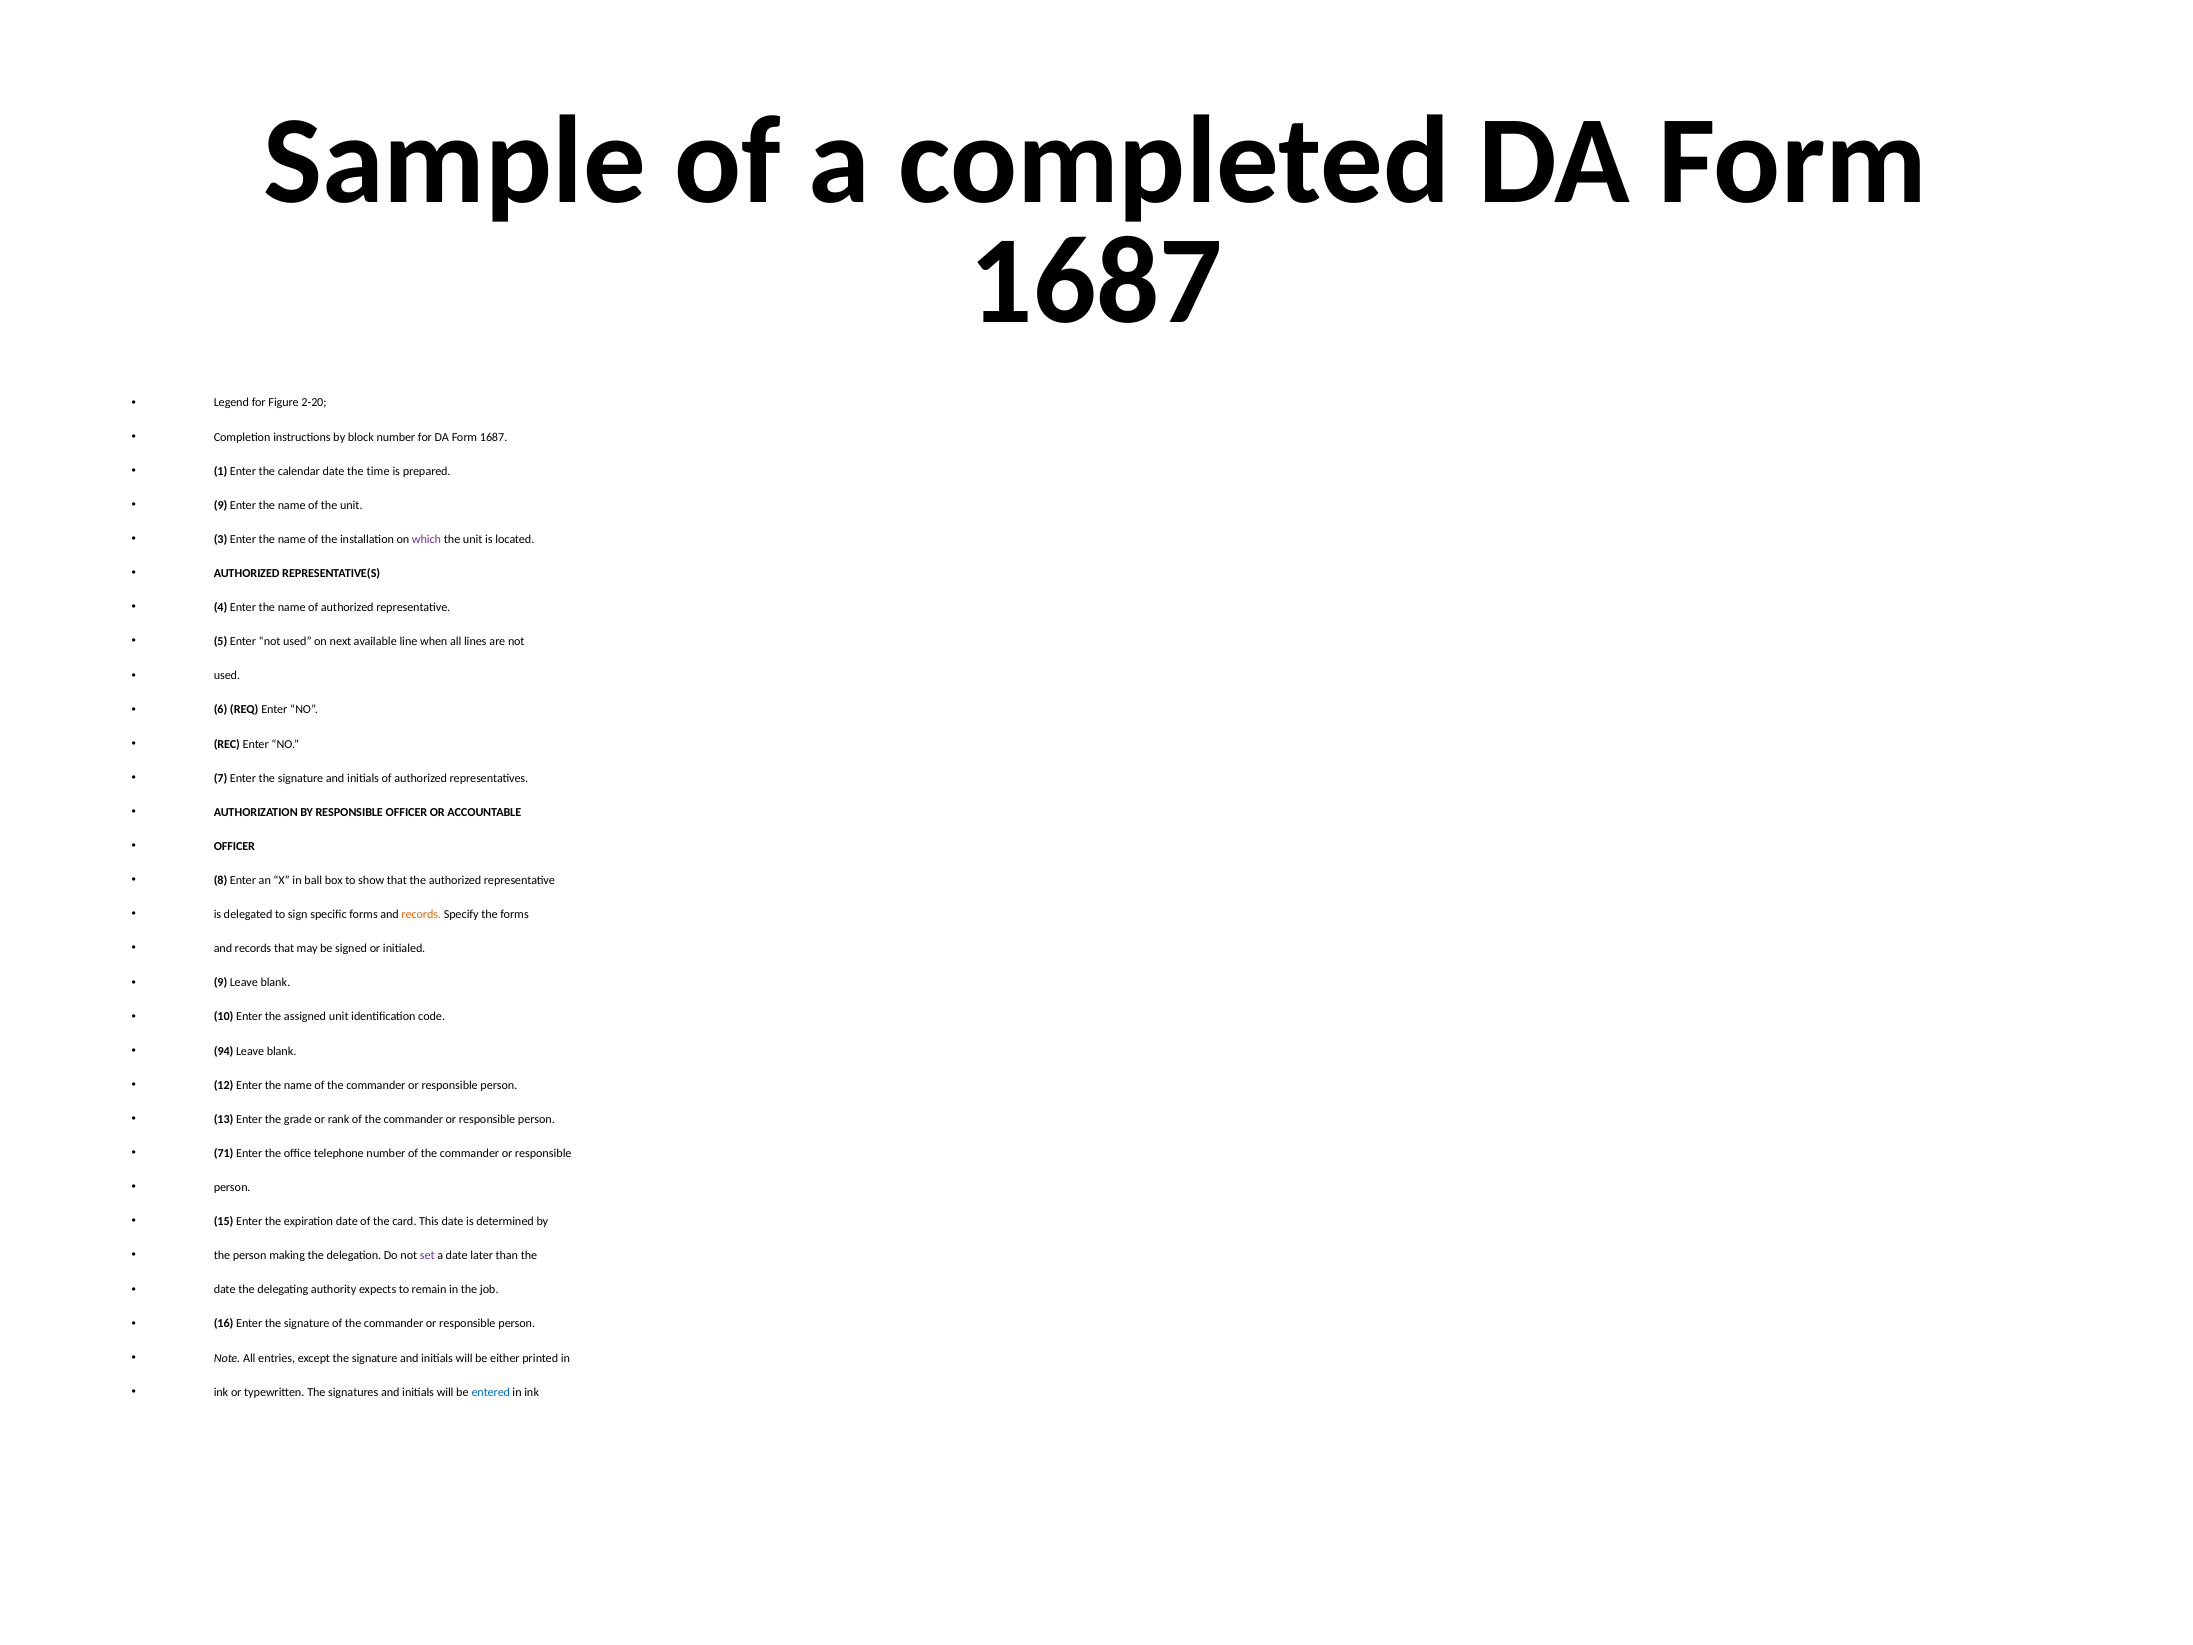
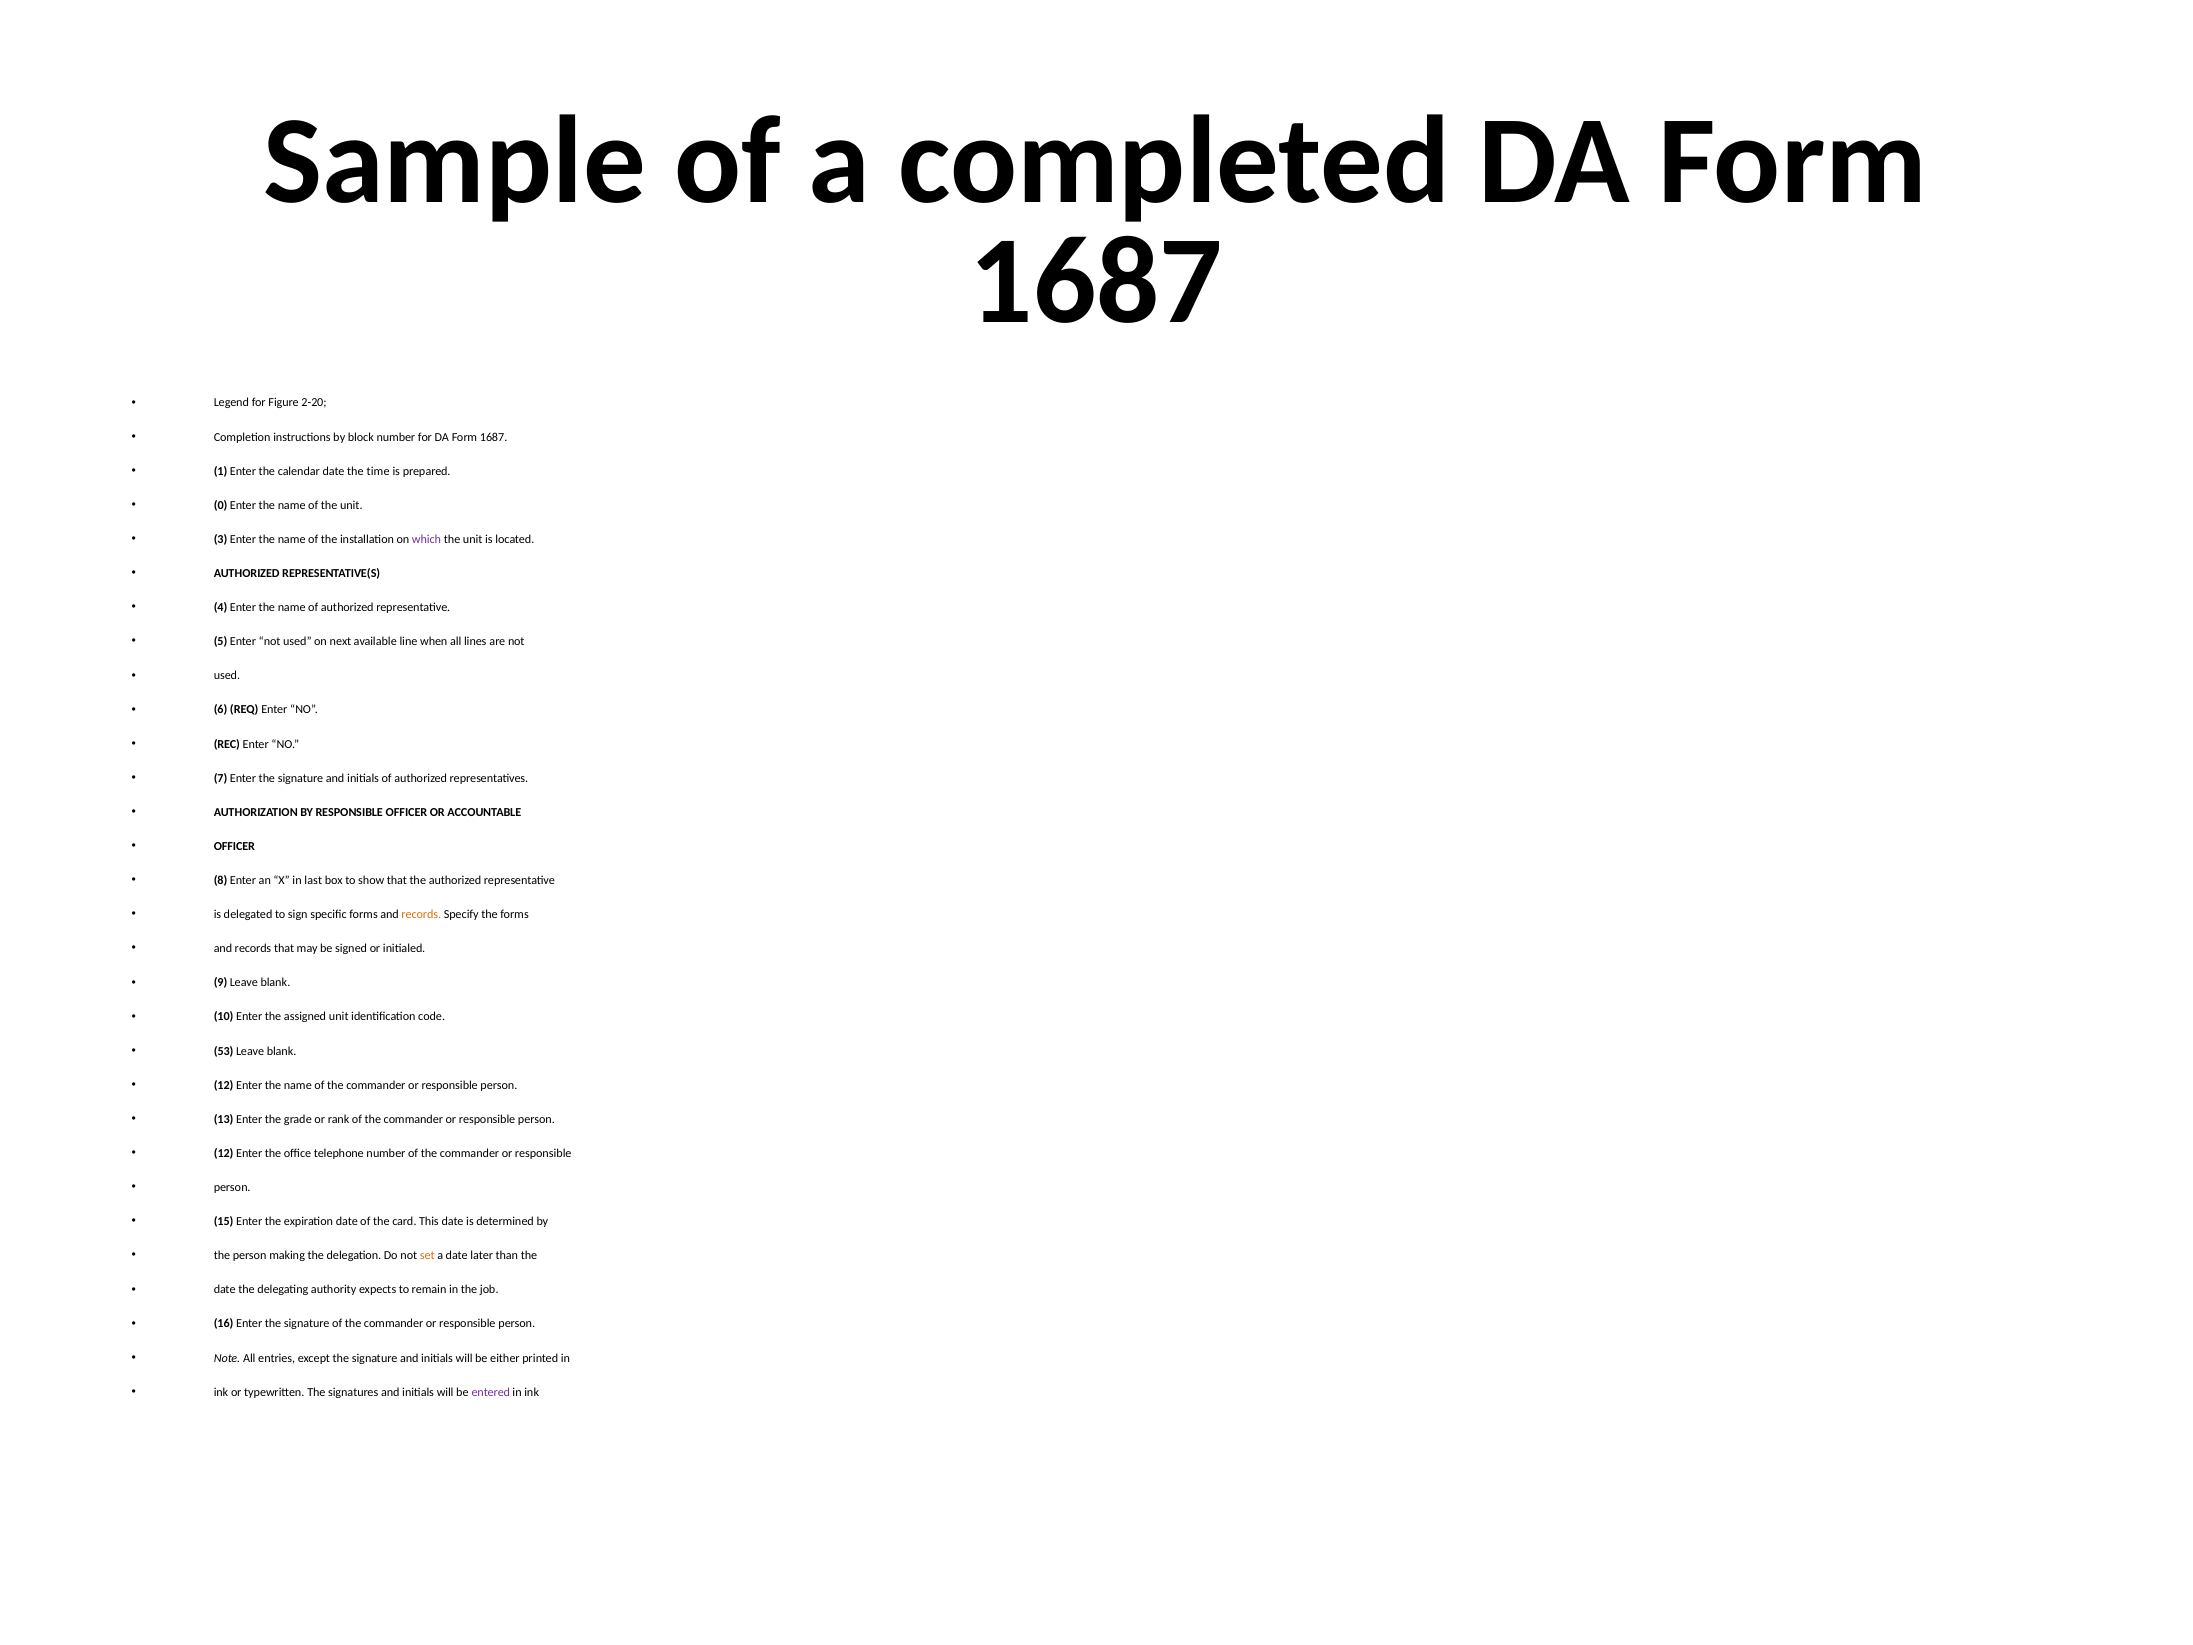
9: 9 -> 0 (221, 505)
ball: ball -> last (313, 880)
94: 94 -> 53 (224, 1051)
71: 71 -> 12 (224, 1153)
set colour: purple -> orange (427, 1255)
entered colour: blue -> purple (491, 1392)
